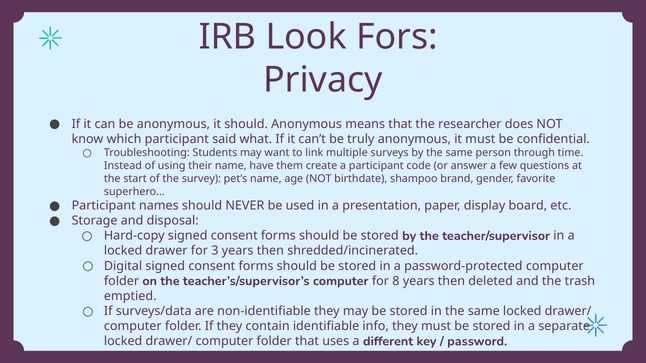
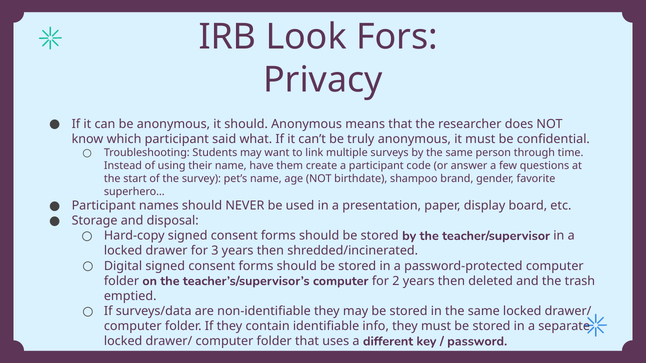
8: 8 -> 2 (396, 281)
